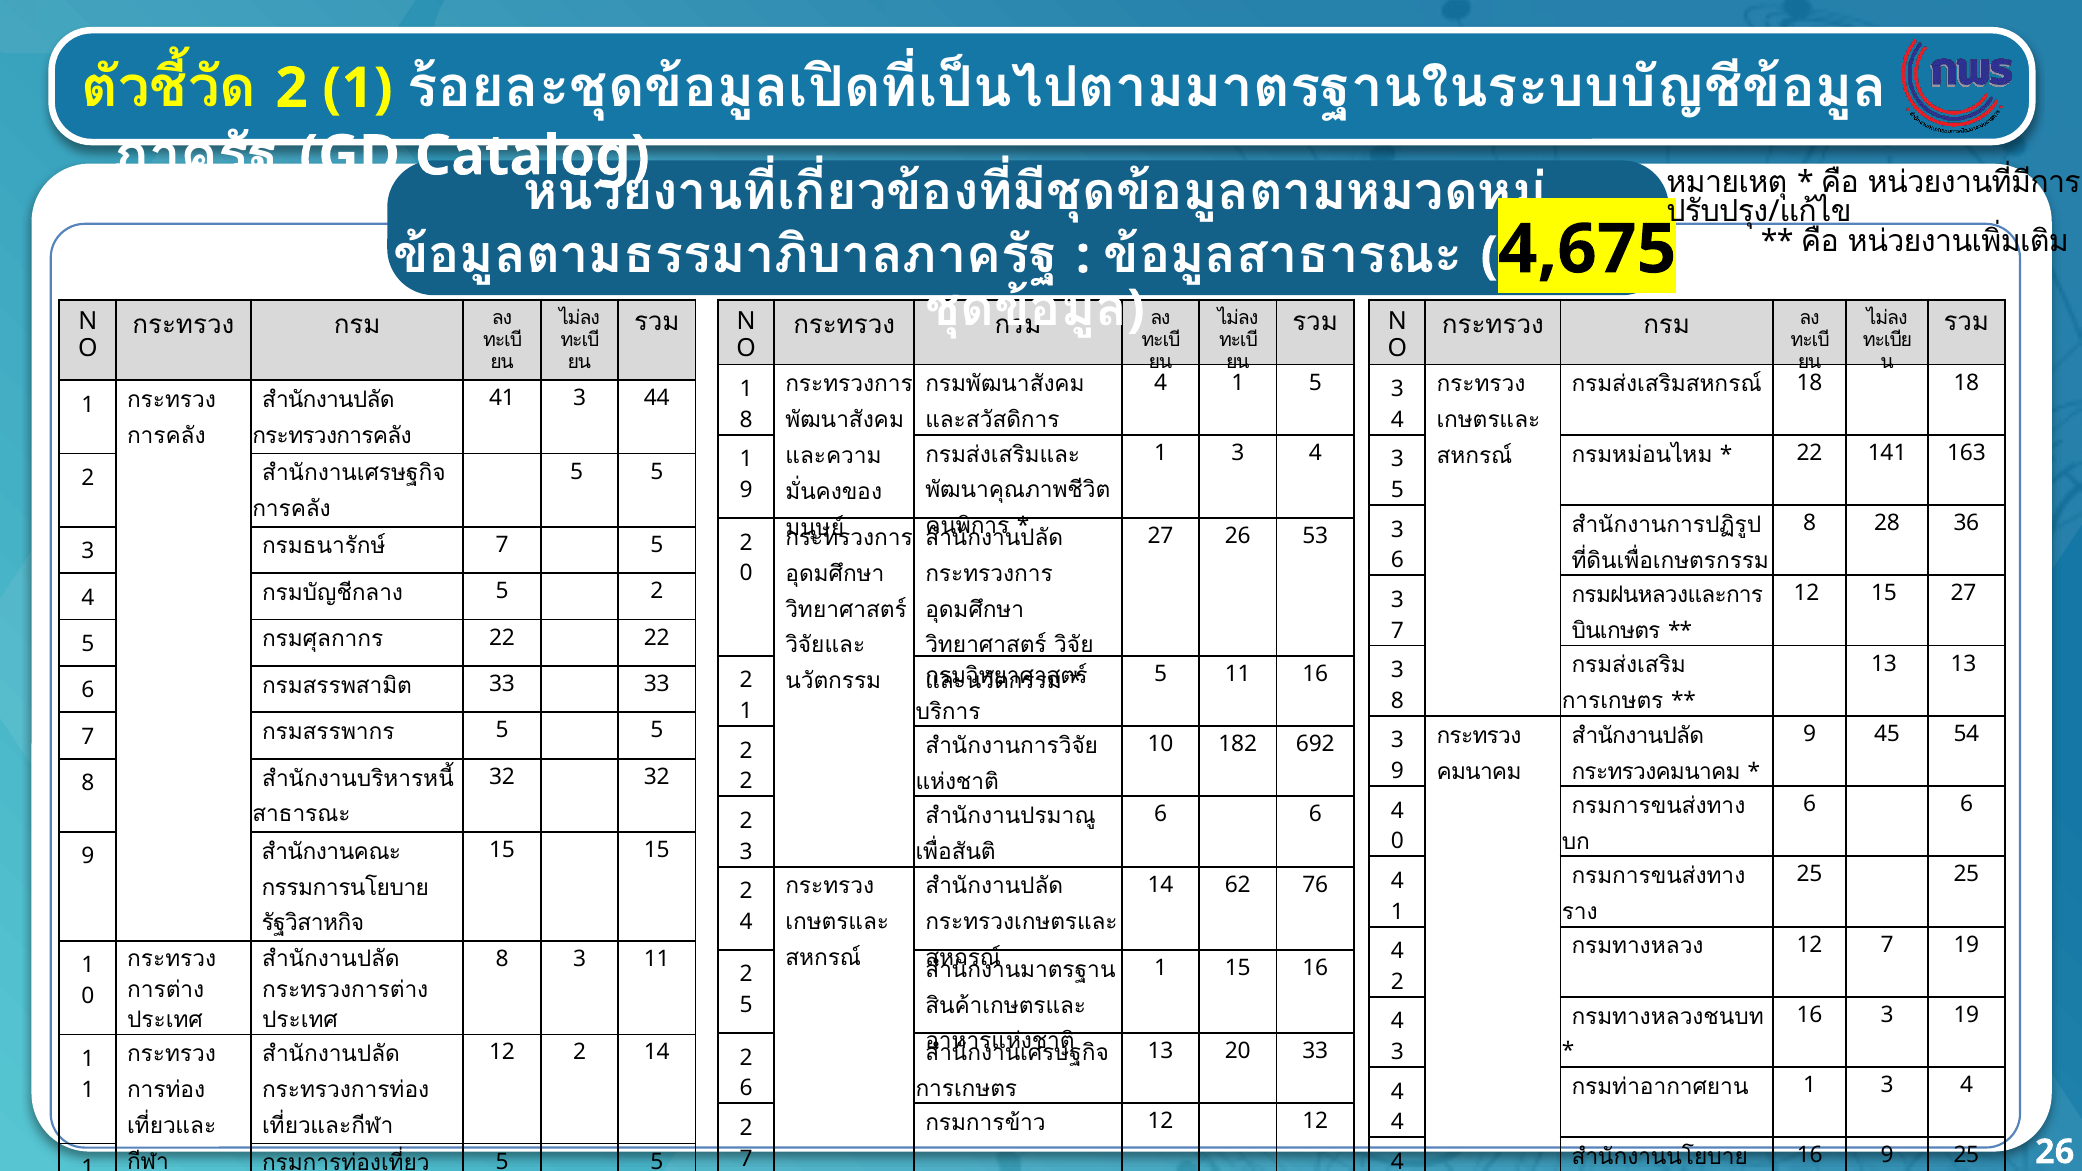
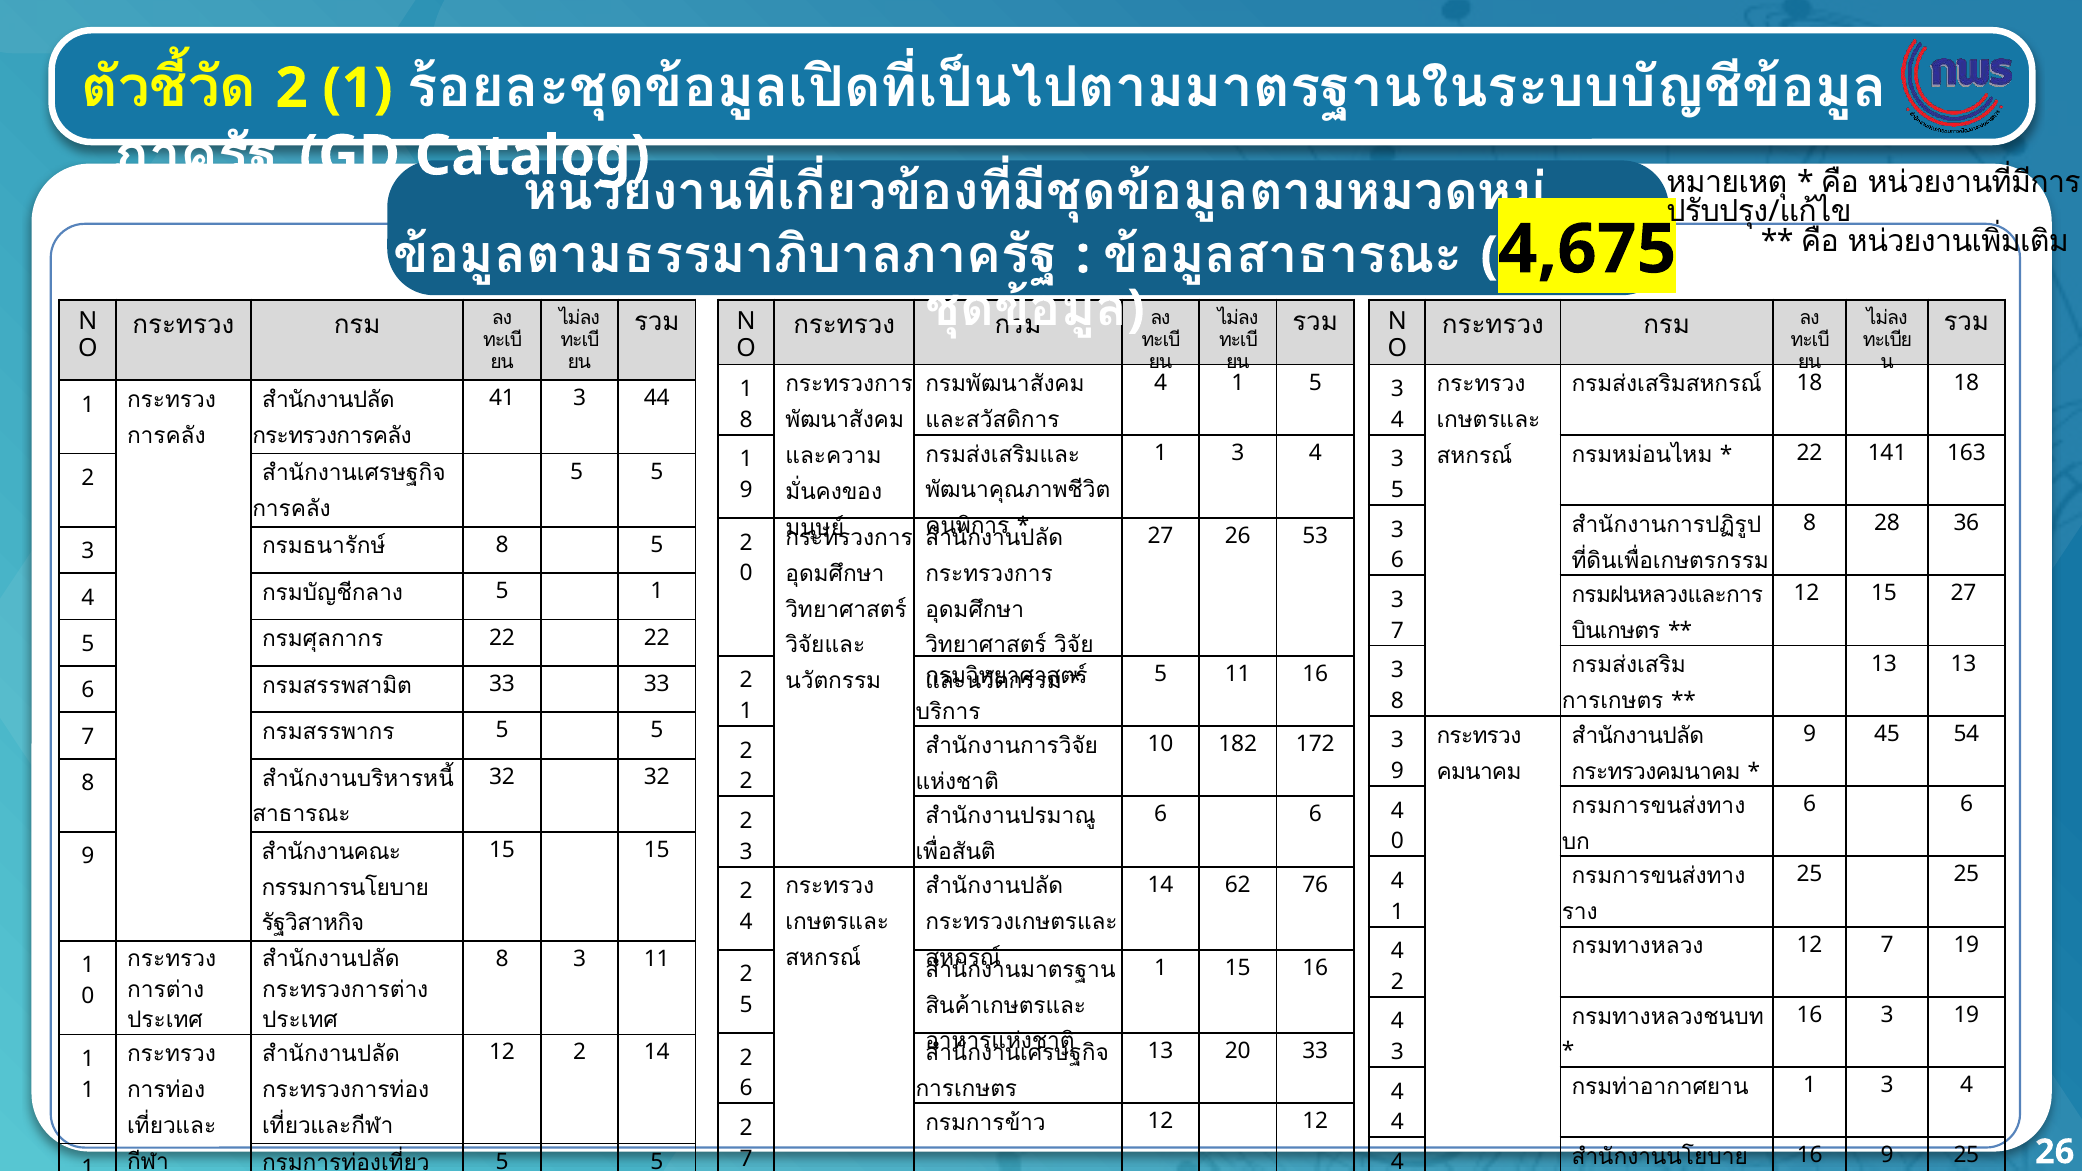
7: 7 -> 8 (502, 545)
2: 2 -> 1 (657, 591)
692: 692 -> 172 (1315, 744)
